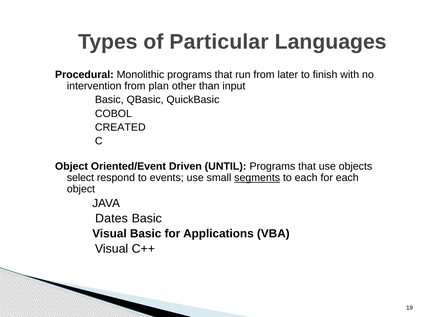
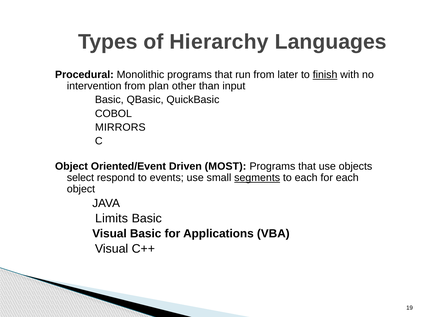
Particular: Particular -> Hierarchy (219, 42)
finish underline: none -> present (325, 75)
CREATED: CREATED -> MIRRORS (120, 127)
UNTIL: UNTIL -> MOST (226, 166)
Dates: Dates -> Limits (112, 219)
